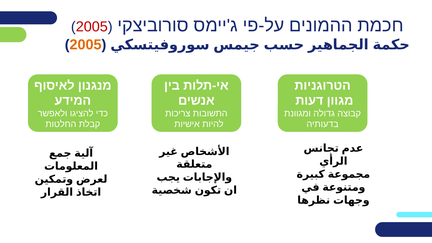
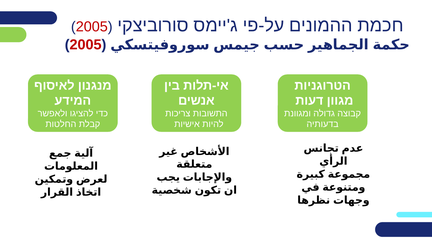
2005 colour: orange -> red (86, 45)
